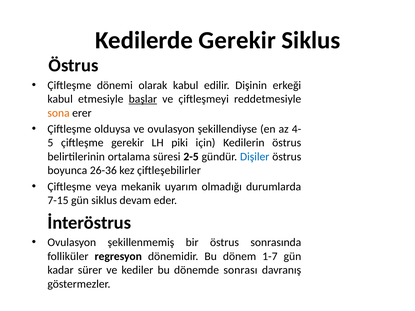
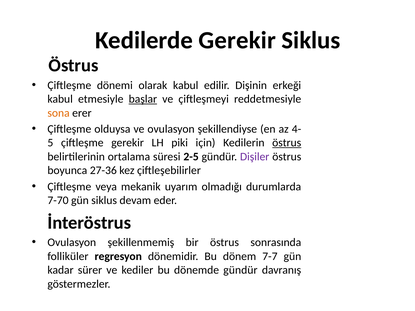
östrus underline: none -> present (287, 143)
Dişiler colour: blue -> purple (255, 157)
26-36: 26-36 -> 27-36 (103, 171)
7-15: 7-15 -> 7-70 (58, 201)
1-7: 1-7 -> 7-7 (270, 256)
dönemde sonrası: sonrası -> gündür (240, 270)
